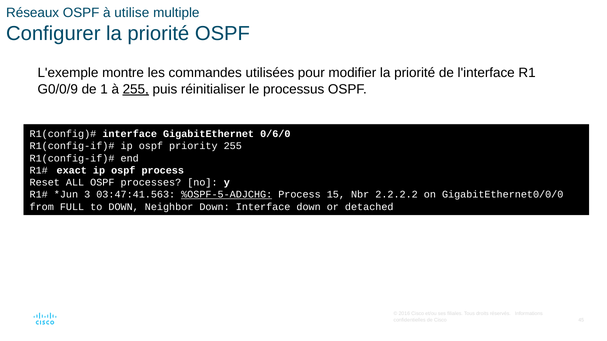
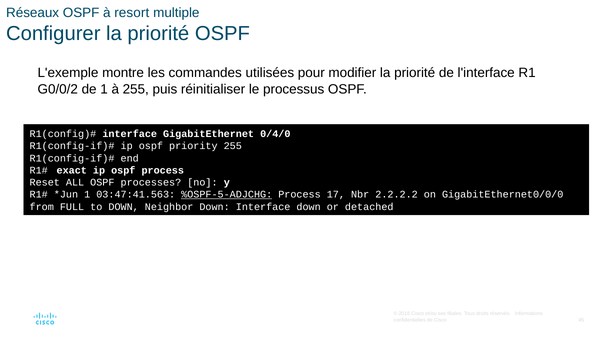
utilise: utilise -> resort (132, 13)
G0/0/9: G0/0/9 -> G0/0/2 (58, 89)
255 underline: present -> none (136, 89)
0/6/0: 0/6/0 -> 0/4/0 (275, 134)
3: 3 -> 1 (87, 195)
15: 15 -> 17 (336, 195)
